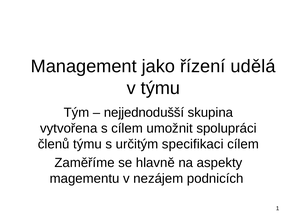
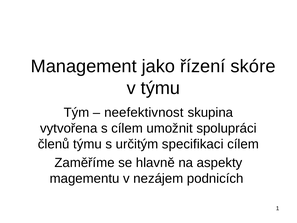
udělá: udělá -> skóre (253, 66)
nejjednodušší: nejjednodušší -> neefektivnost (144, 112)
